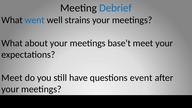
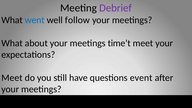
Debrief colour: blue -> purple (116, 8)
strains: strains -> follow (77, 20)
base’t: base’t -> time’t (119, 43)
